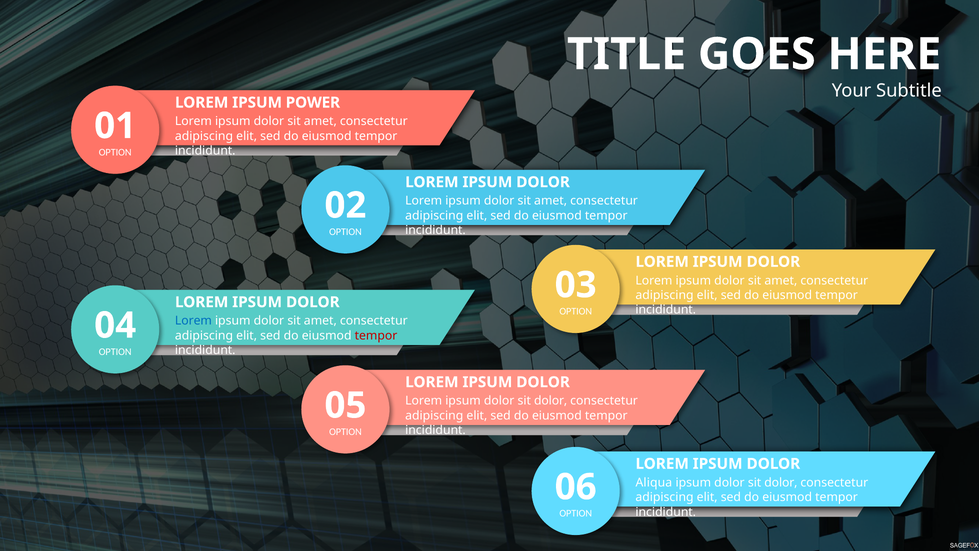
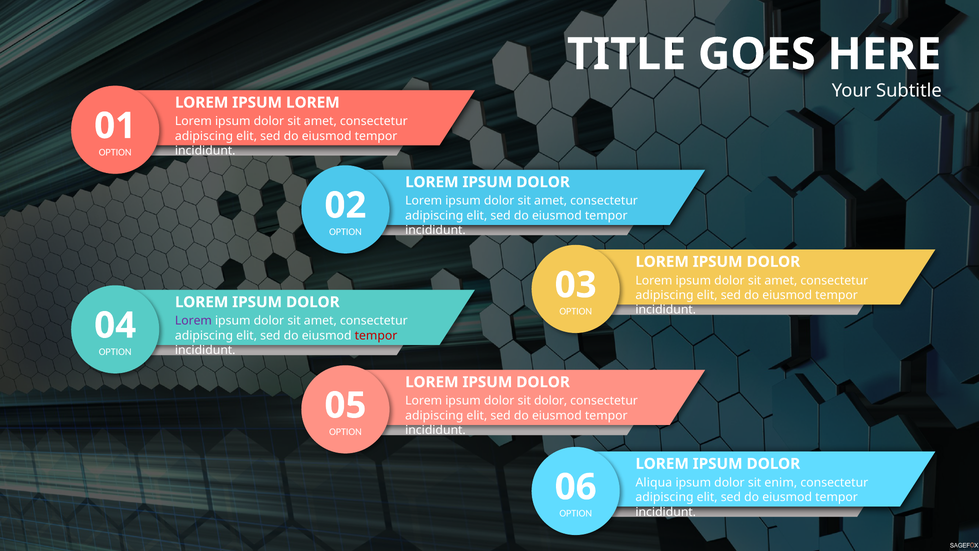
IPSUM POWER: POWER -> LOREM (313, 103)
Lorem colour: blue -> purple (193, 321)
dolor: dolor -> enim (781, 482)
